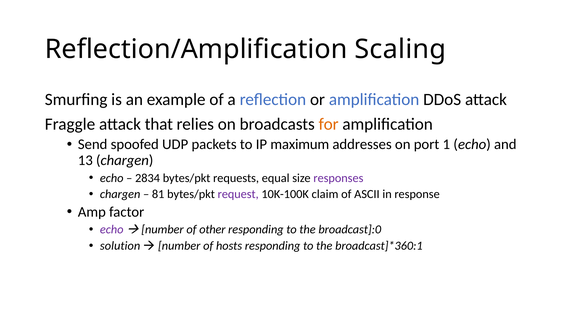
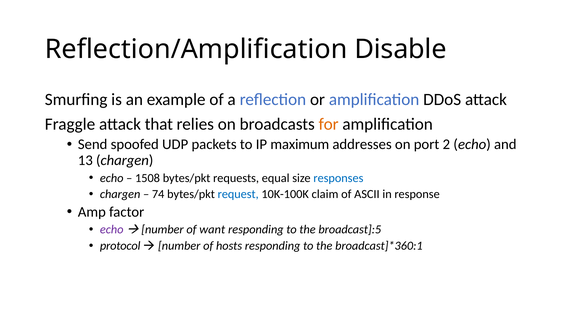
Scaling: Scaling -> Disable (400, 49)
1: 1 -> 2 (446, 144)
2834: 2834 -> 1508 (148, 178)
responses colour: purple -> blue (338, 178)
81: 81 -> 74 (158, 194)
request colour: purple -> blue (238, 194)
other: other -> want (212, 229)
broadcast]:0: broadcast]:0 -> broadcast]:5 (350, 229)
solution: solution -> protocol (120, 246)
